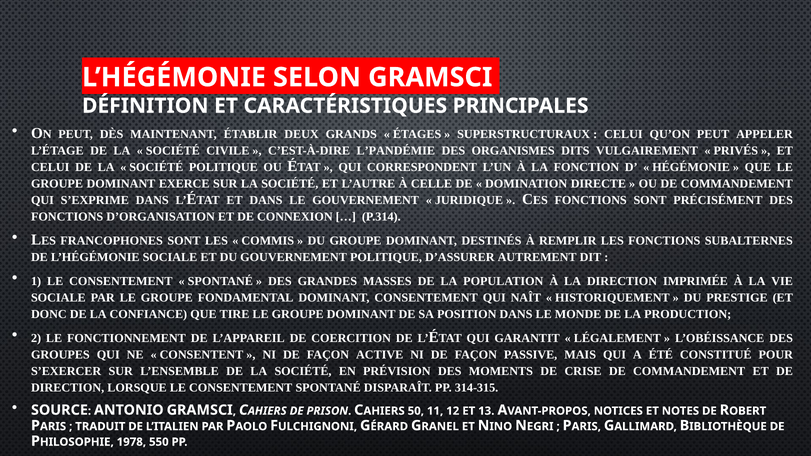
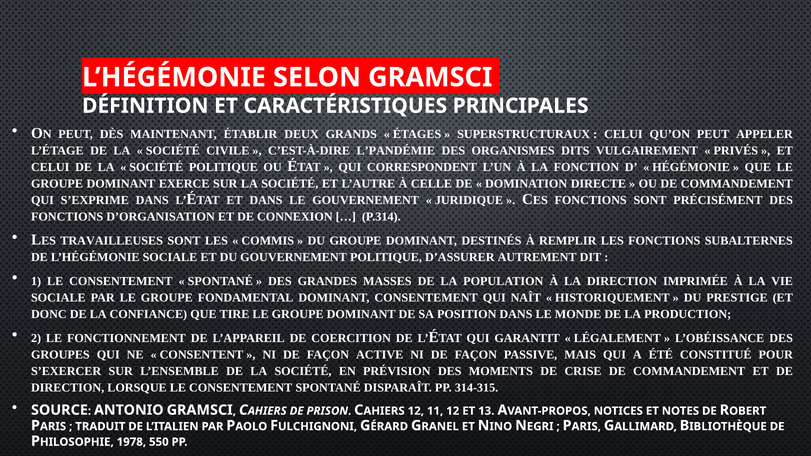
FRANCOPHONES: FRANCOPHONES -> TRAVAILLEUSES (112, 241)
CAHIERS 50: 50 -> 12 (416, 411)
